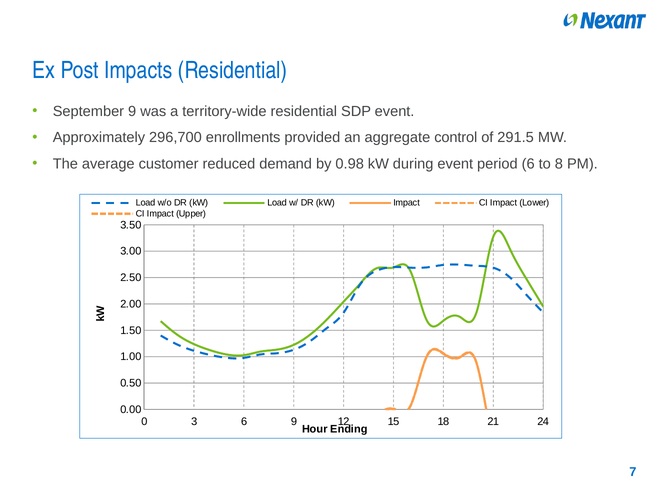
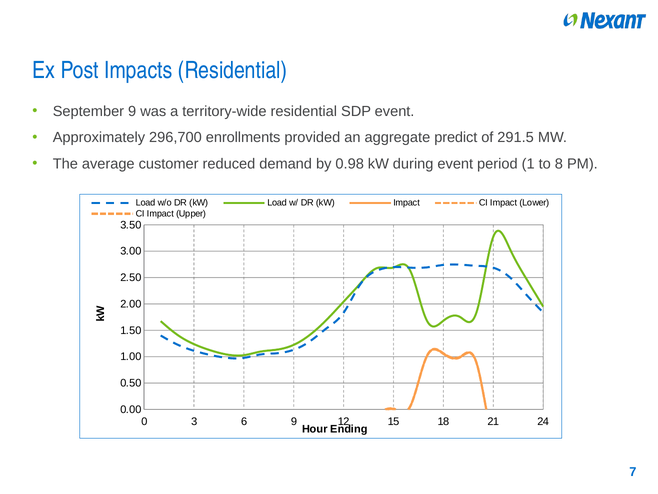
control: control -> predict (456, 137)
period 6: 6 -> 1 (528, 164)
